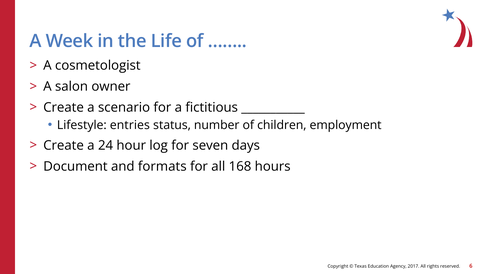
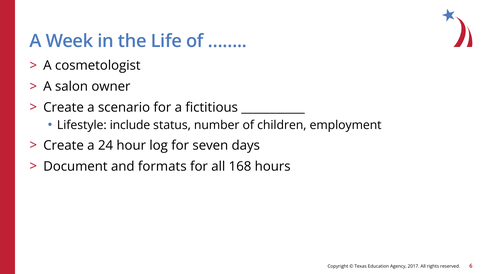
entries: entries -> include (130, 125)
